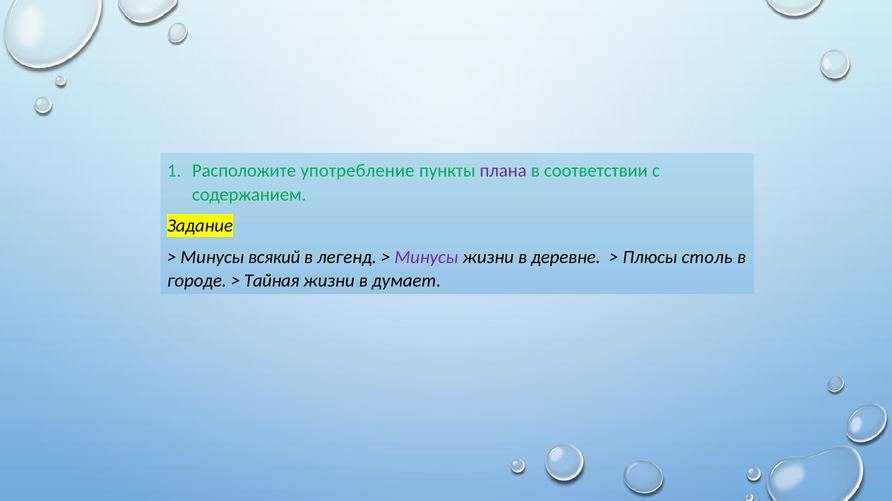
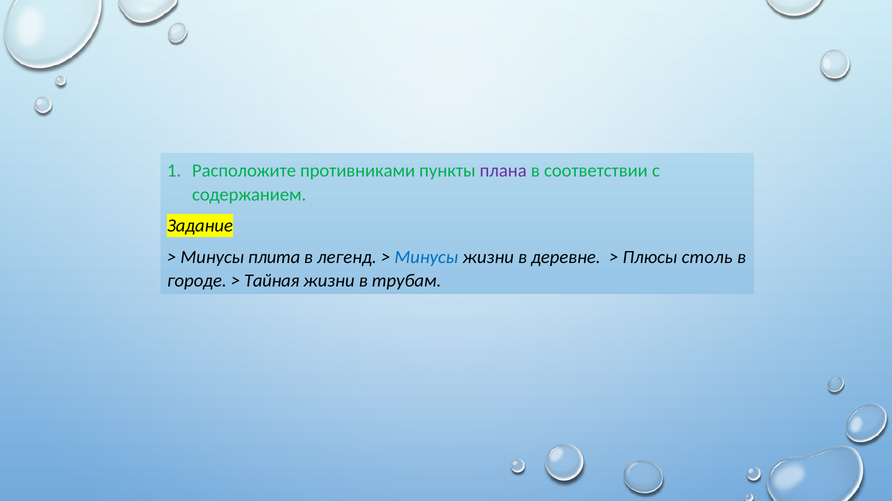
употребление: употребление -> противниками (358, 171)
всякий: всякий -> плита (274, 257)
Минусы colour: purple -> blue (426, 257)
думает: думает -> трубам (407, 281)
